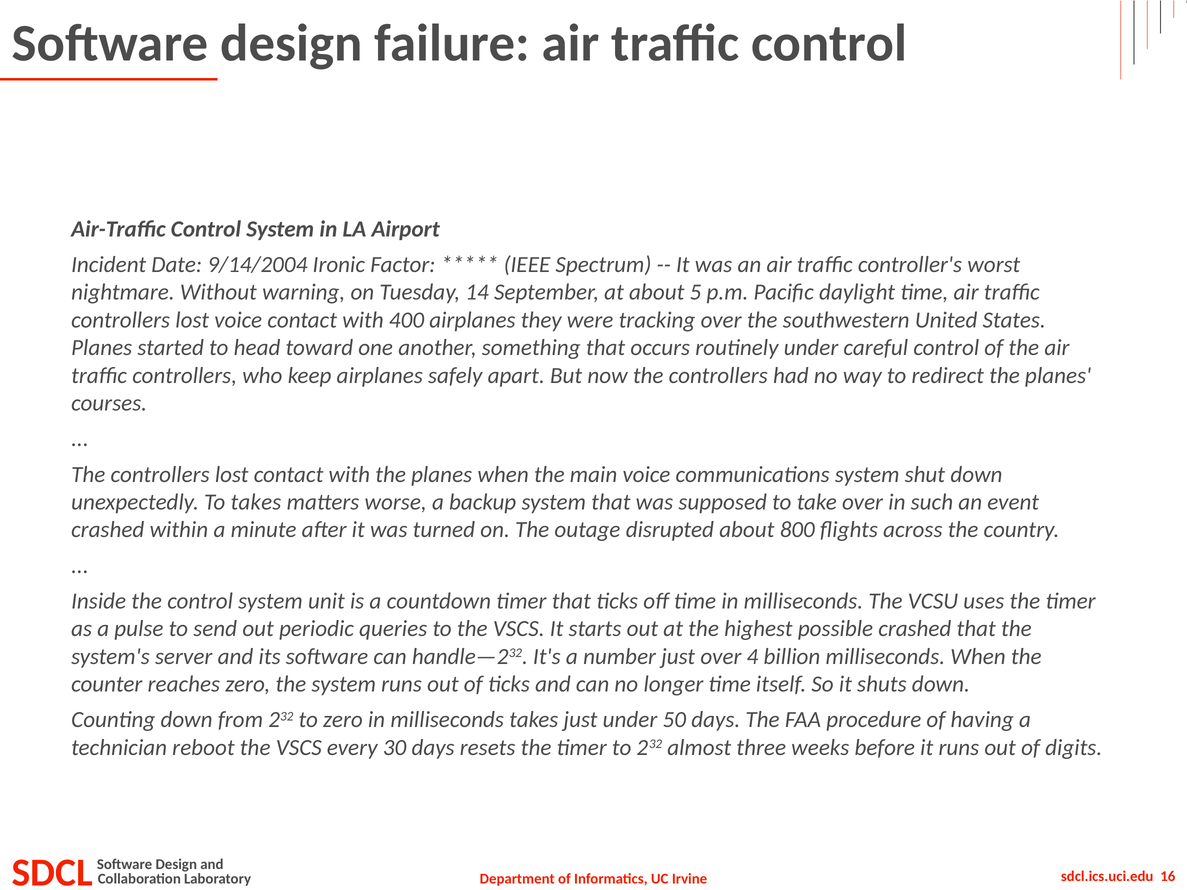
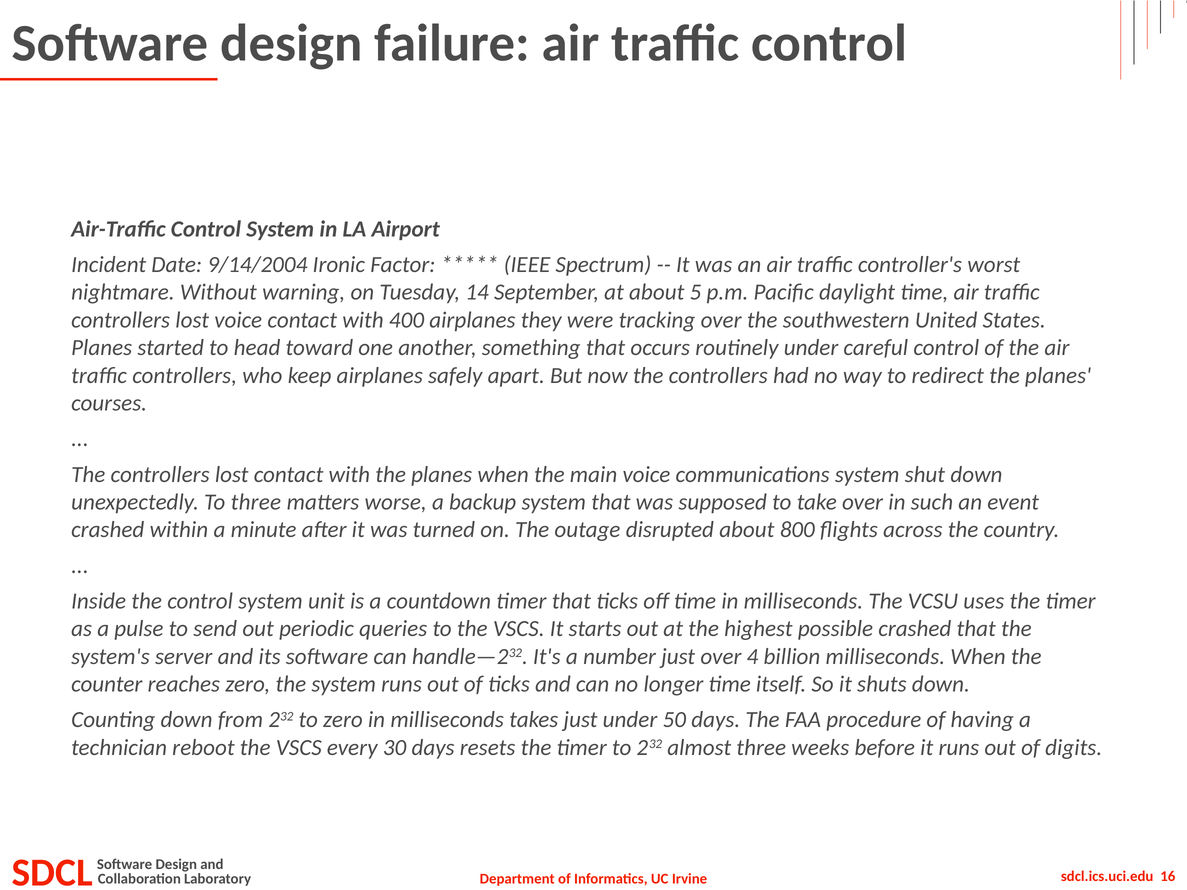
To takes: takes -> three (256, 502)
